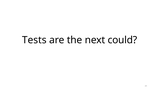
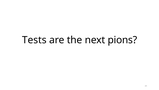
could: could -> pions (122, 40)
